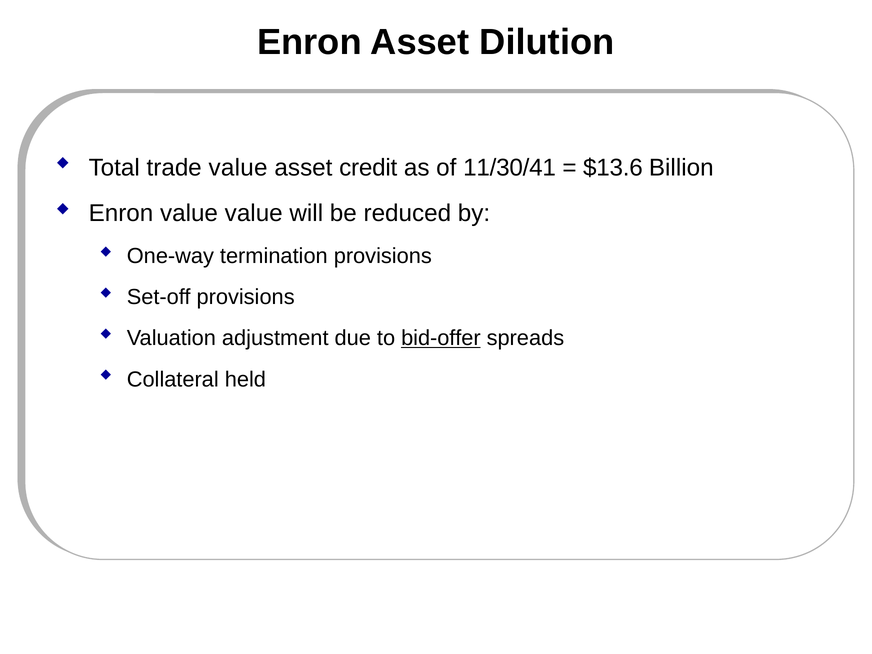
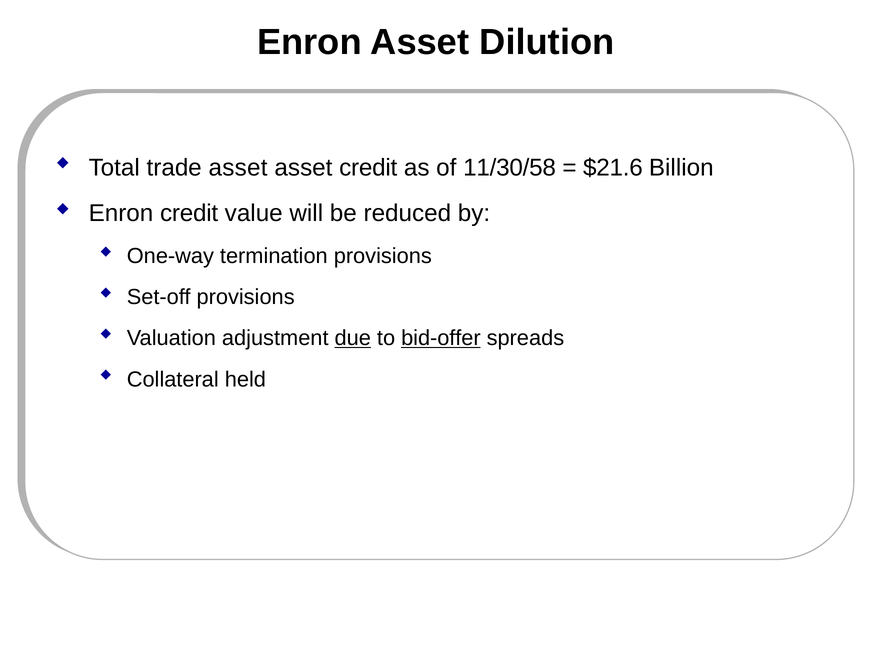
trade value: value -> asset (238, 168)
11/30/41: 11/30/41 -> 11/30/58 (510, 168)
$13.6: $13.6 -> $21.6 (613, 168)
Enron value: value -> credit (189, 213)
due underline: none -> present (353, 338)
